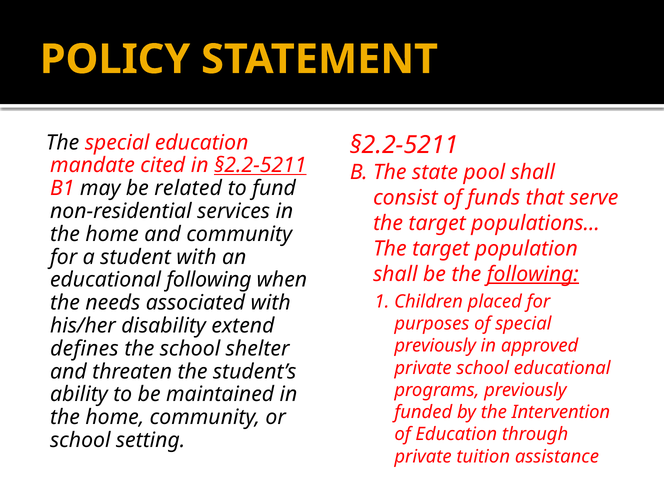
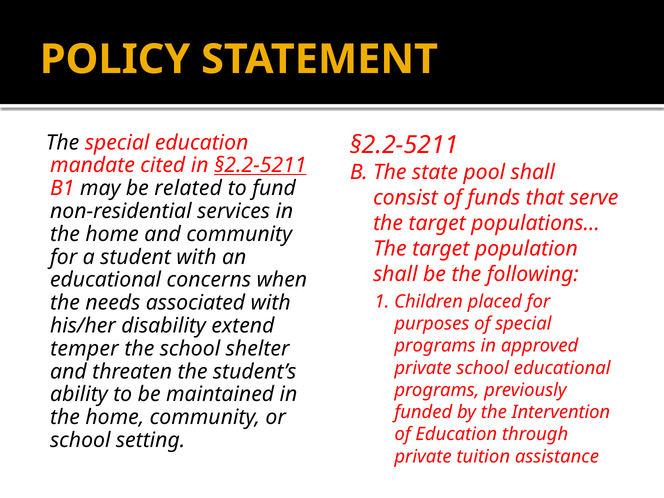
following underline: present -> none (533, 274)
educational following: following -> concerns (209, 280)
previously: previously -> programs (435, 346)
defines: defines -> temper (84, 349)
